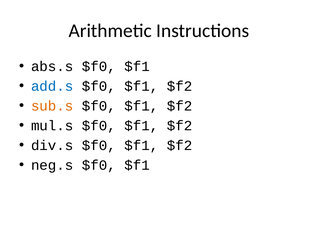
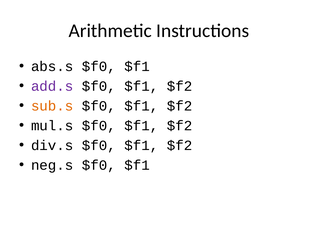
add.s colour: blue -> purple (52, 87)
